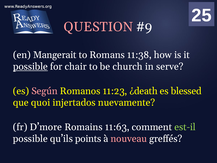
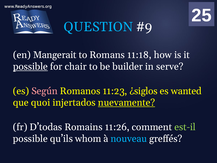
QUESTION colour: pink -> light blue (98, 27)
11:38: 11:38 -> 11:18 (139, 55)
church: church -> builder (128, 66)
¿death: ¿death -> ¿siglos (144, 91)
blessed: blessed -> wanted (186, 91)
nuevamente underline: none -> present (127, 102)
D’more: D’more -> D’todas (46, 127)
11:63: 11:63 -> 11:26 (117, 127)
points: points -> whom (88, 138)
nouveau colour: pink -> light blue (129, 138)
